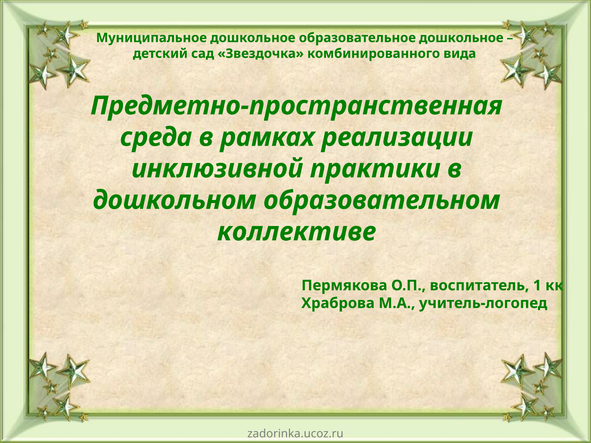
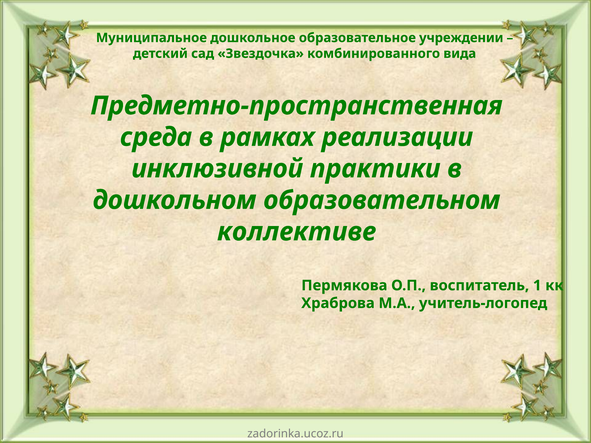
образовательное дошкольное: дошкольное -> учреждении (461, 38)
